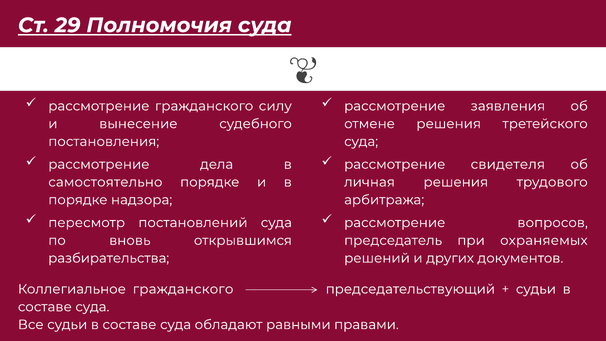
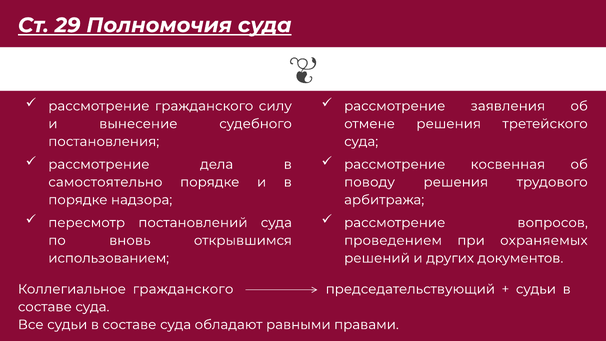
свидетеля: свидетеля -> косвенная (508, 164)
личная: личная -> поводу (370, 182)
председатель: председатель -> проведением (393, 240)
разбирательства: разбирательства -> использованием (109, 258)
